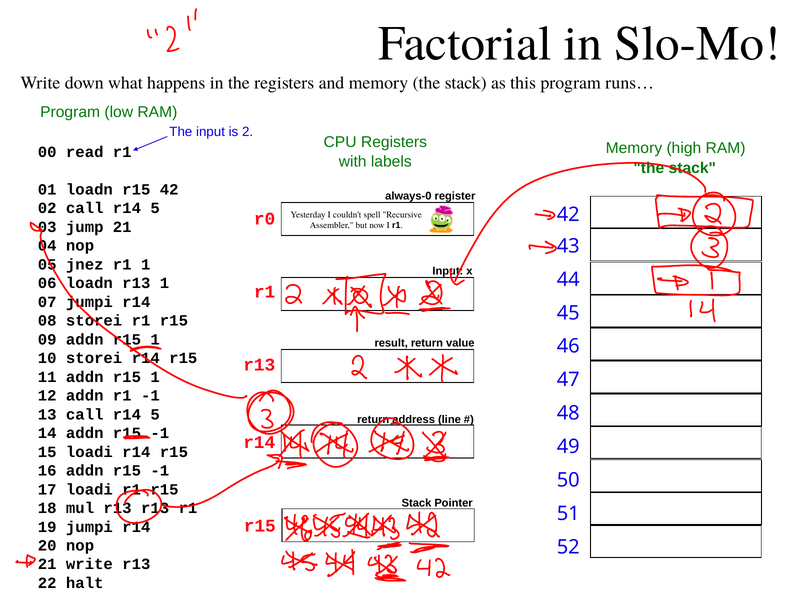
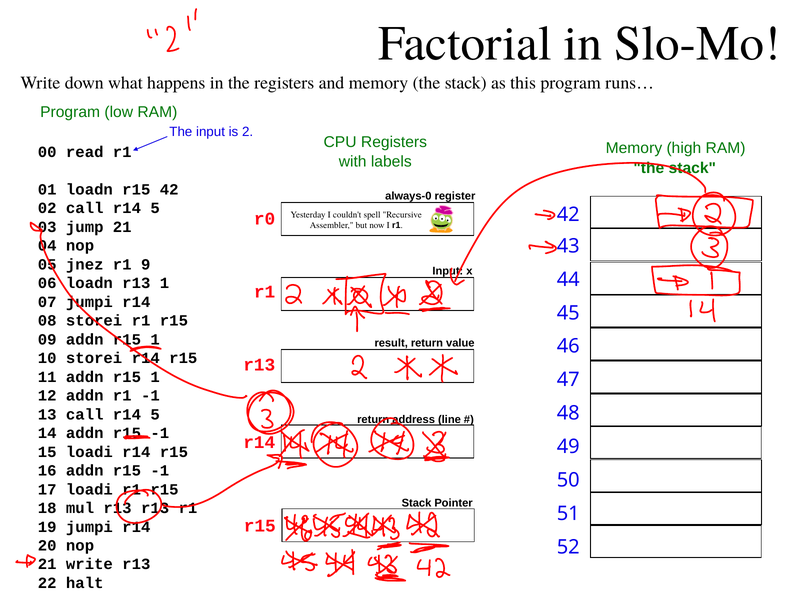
r1 1: 1 -> 9 (146, 265)
